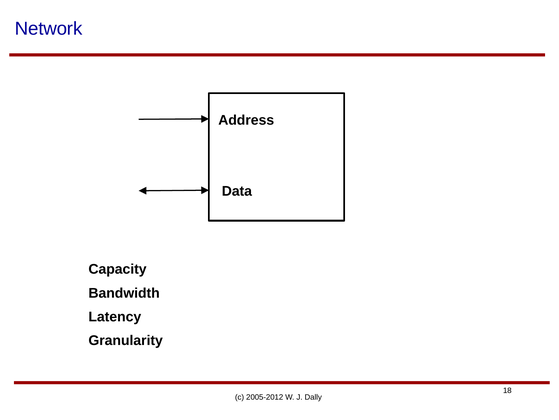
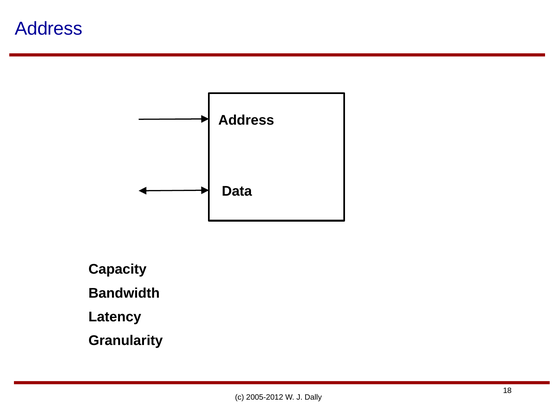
Network: Network -> Address (49, 29)
